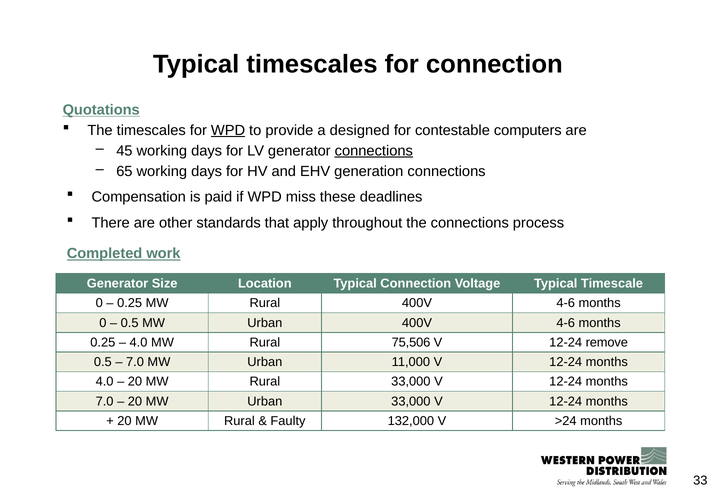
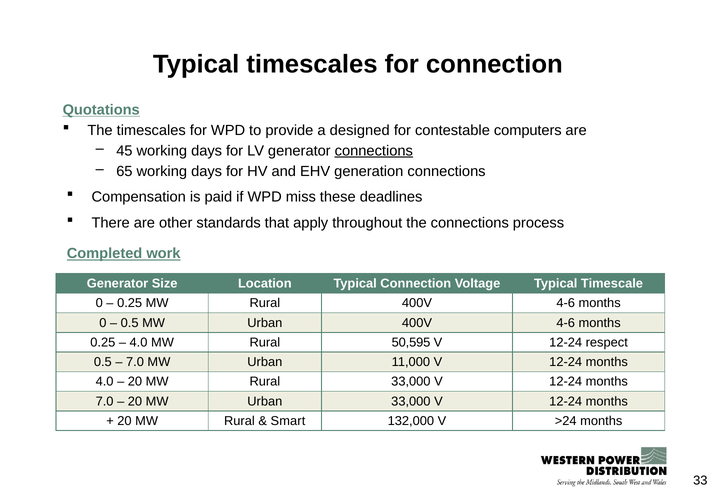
WPD underline: present -> none (228, 131)
75,506: 75,506 -> 50,595 (411, 343)
remove: remove -> respect (607, 343)
Faulty: Faulty -> Smart (288, 422)
